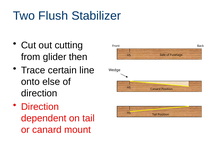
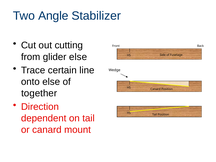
Flush: Flush -> Angle (53, 16)
glider then: then -> else (78, 57)
direction: direction -> together (39, 93)
